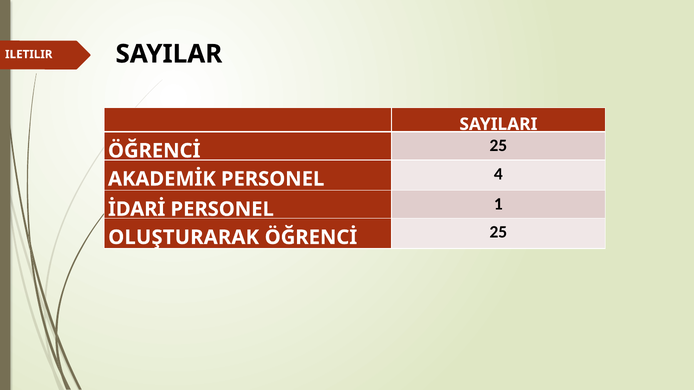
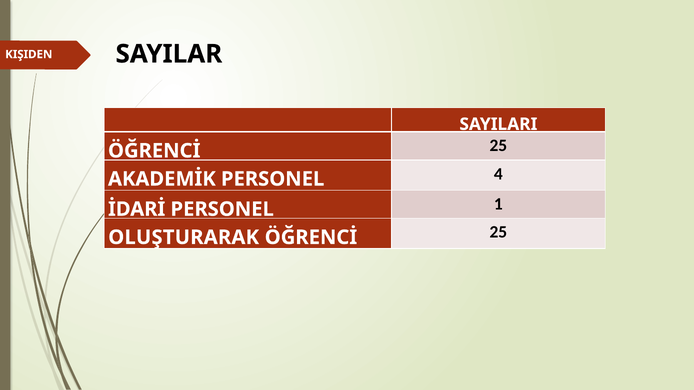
ILETILIR: ILETILIR -> KIŞIDEN (29, 54)
